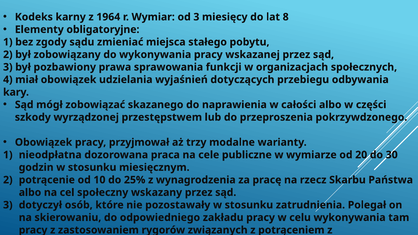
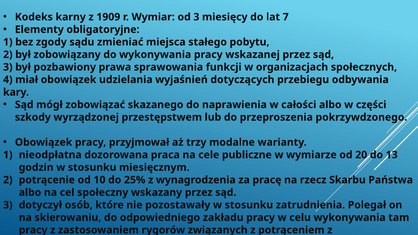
1964: 1964 -> 1909 (108, 17)
8: 8 -> 7 (286, 17)
30: 30 -> 13 (392, 155)
